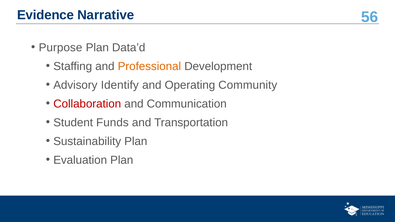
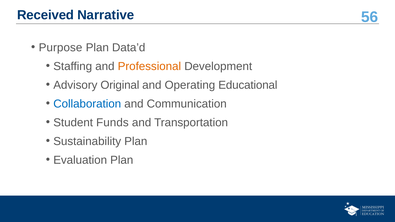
Evidence: Evidence -> Received (46, 15)
Identify: Identify -> Original (120, 85)
Community: Community -> Educational (248, 85)
Collaboration colour: red -> blue (87, 104)
